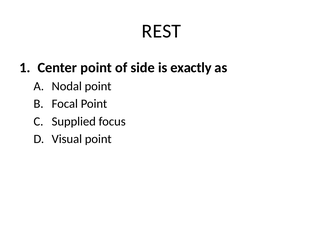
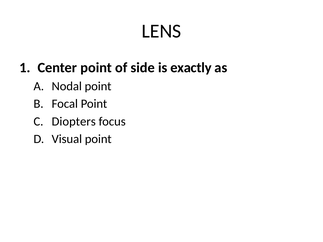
REST: REST -> LENS (161, 31)
Supplied: Supplied -> Diopters (74, 122)
